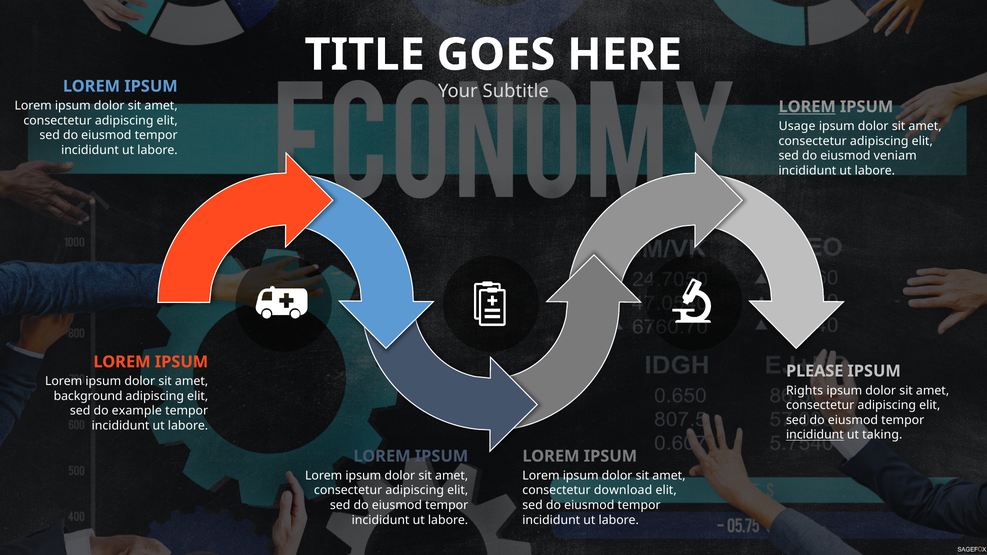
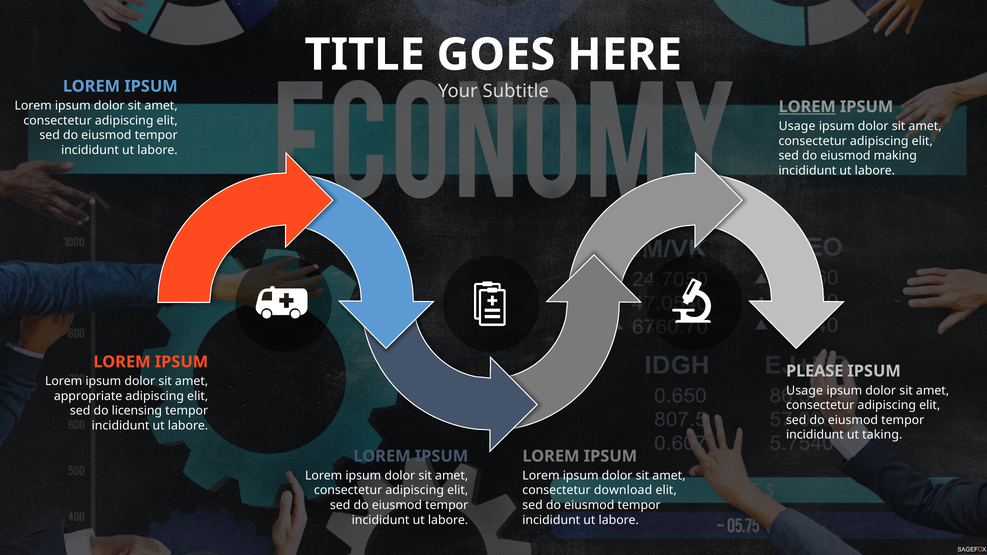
veniam: veniam -> making (895, 156)
Rights: Rights -> Usage (805, 391)
background: background -> appropriate (88, 396)
example: example -> licensing (137, 411)
incididunt underline: present -> none (815, 435)
